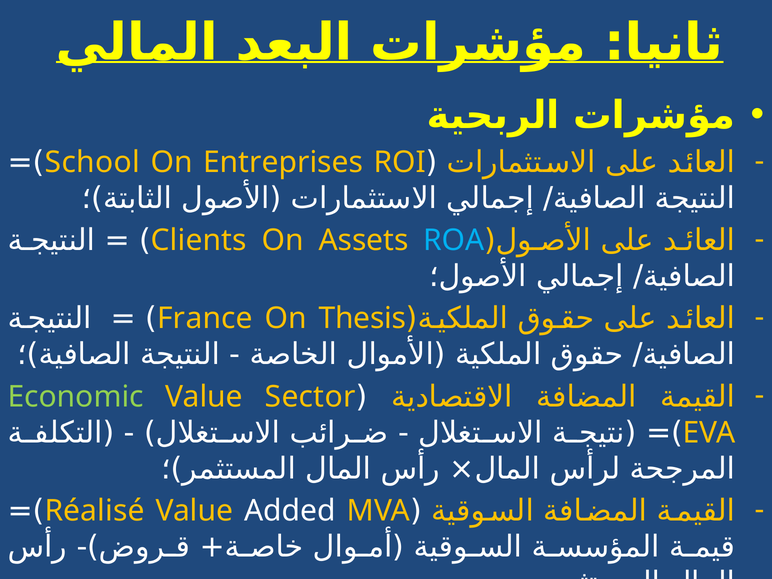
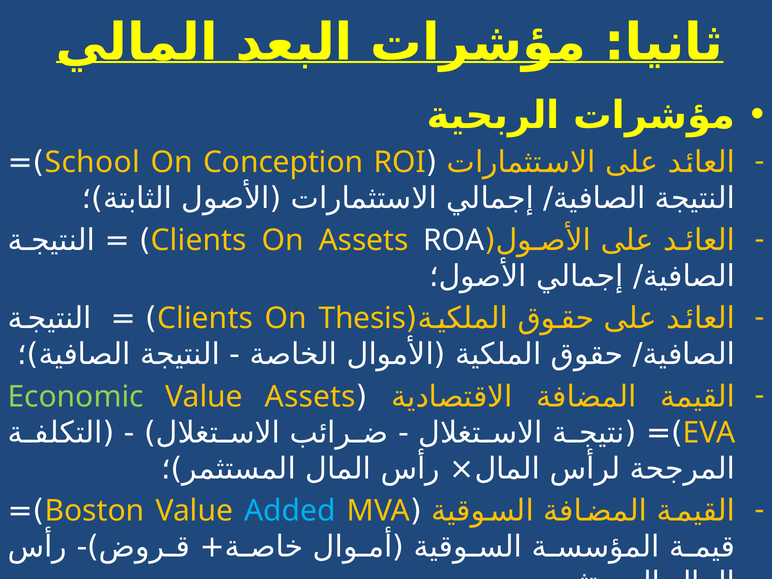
Entreprises: Entreprises -> Conception (283, 162)
ROA colour: light blue -> white (454, 240)
France: France -> Clients (205, 319)
Value Sector: Sector -> Assets (310, 397)
Réalisé: Réalisé -> Boston (95, 511)
Added colour: white -> light blue (290, 511)
